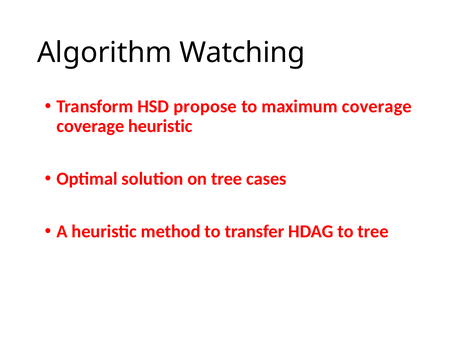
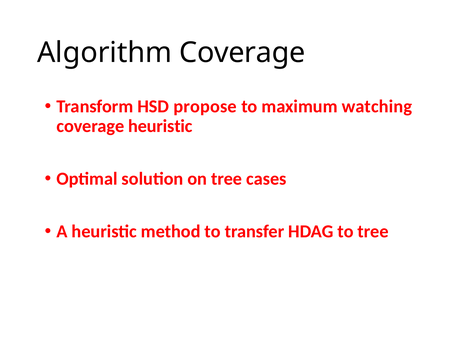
Algorithm Watching: Watching -> Coverage (242, 53)
maximum coverage: coverage -> watching (377, 106)
